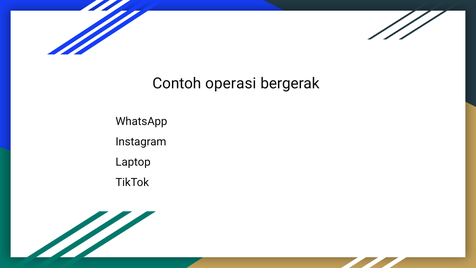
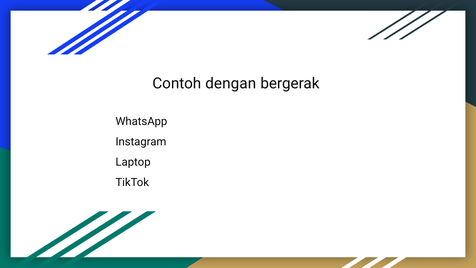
operasi: operasi -> dengan (231, 84)
